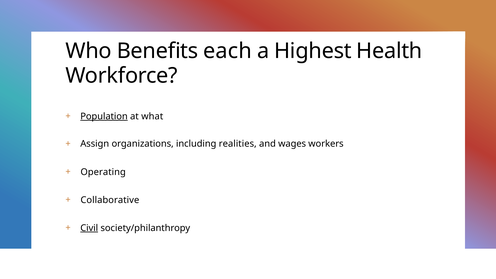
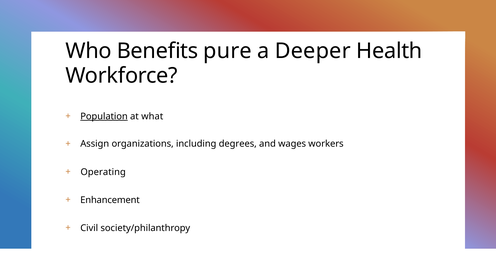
each: each -> pure (228, 51)
Highest: Highest -> Deeper (313, 51)
realities: realities -> degrees (238, 144)
Collaborative: Collaborative -> Enhancement (110, 200)
Civil underline: present -> none (89, 228)
